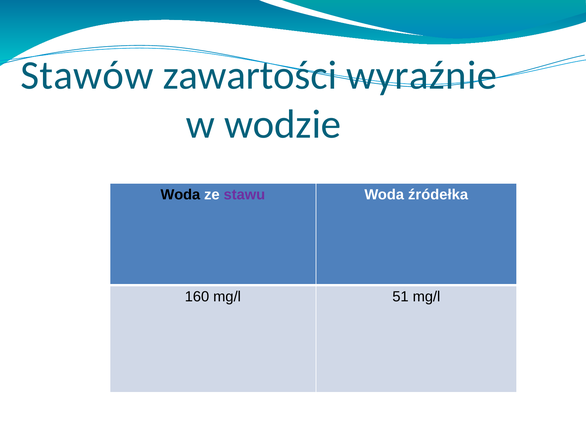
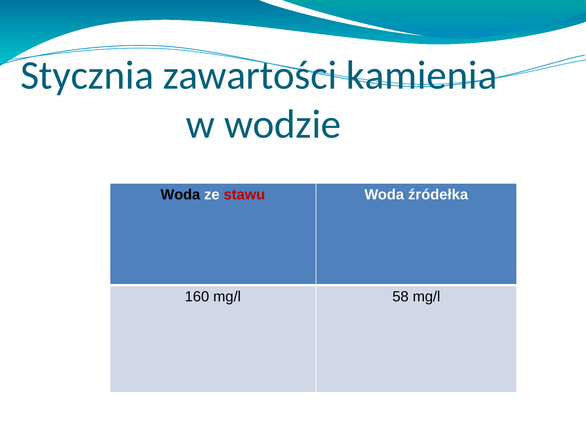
Stawów: Stawów -> Stycznia (87, 75)
wyraźnie: wyraźnie -> kamienia (422, 75)
stawu colour: purple -> red (244, 194)
51: 51 -> 58 (401, 296)
